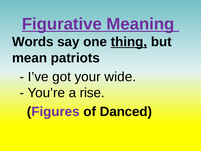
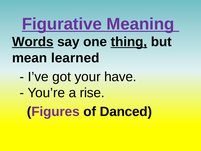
Words underline: none -> present (33, 42)
patriots: patriots -> learned (75, 58)
wide: wide -> have (120, 77)
